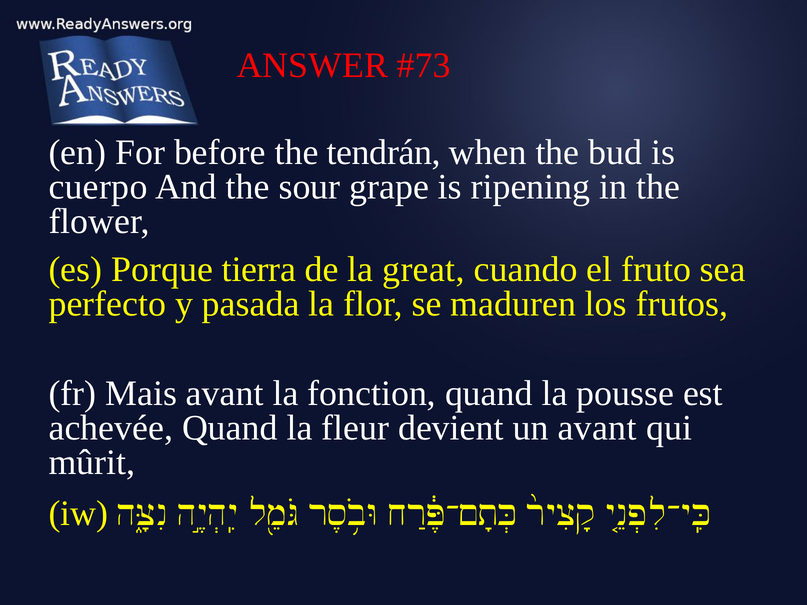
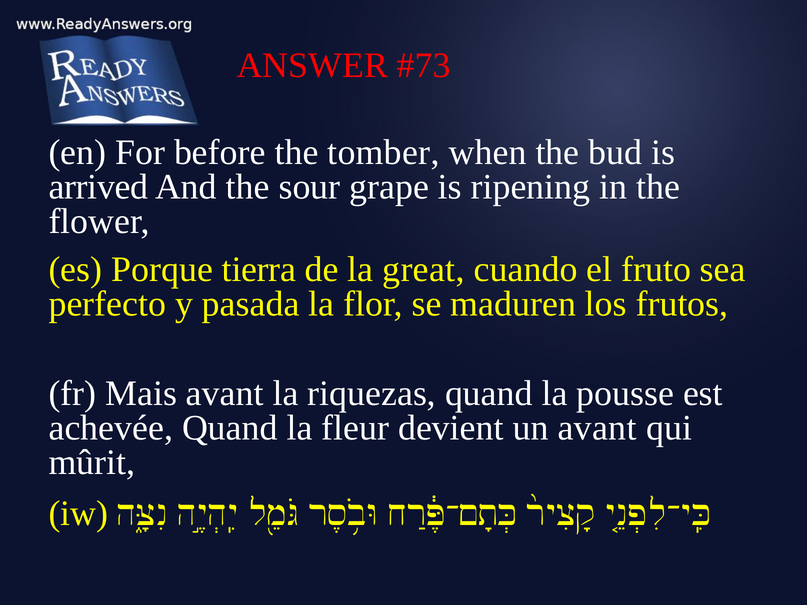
tendrán: tendrán -> tomber (383, 152)
cuerpo: cuerpo -> arrived (98, 187)
fonction: fonction -> riquezas (372, 394)
